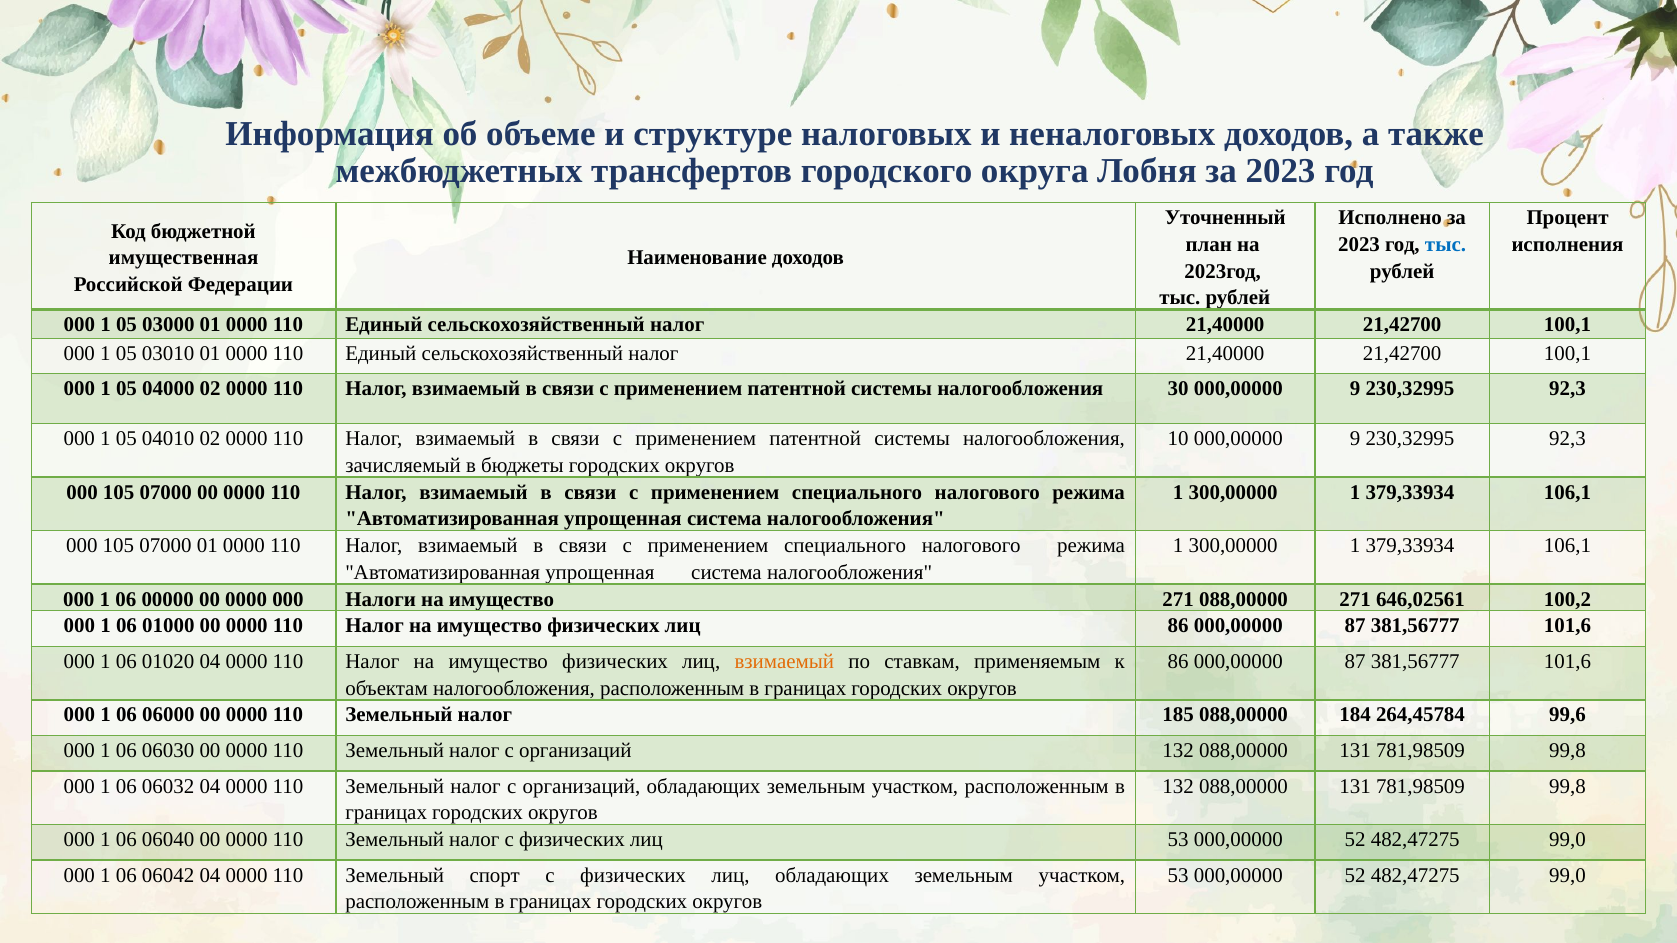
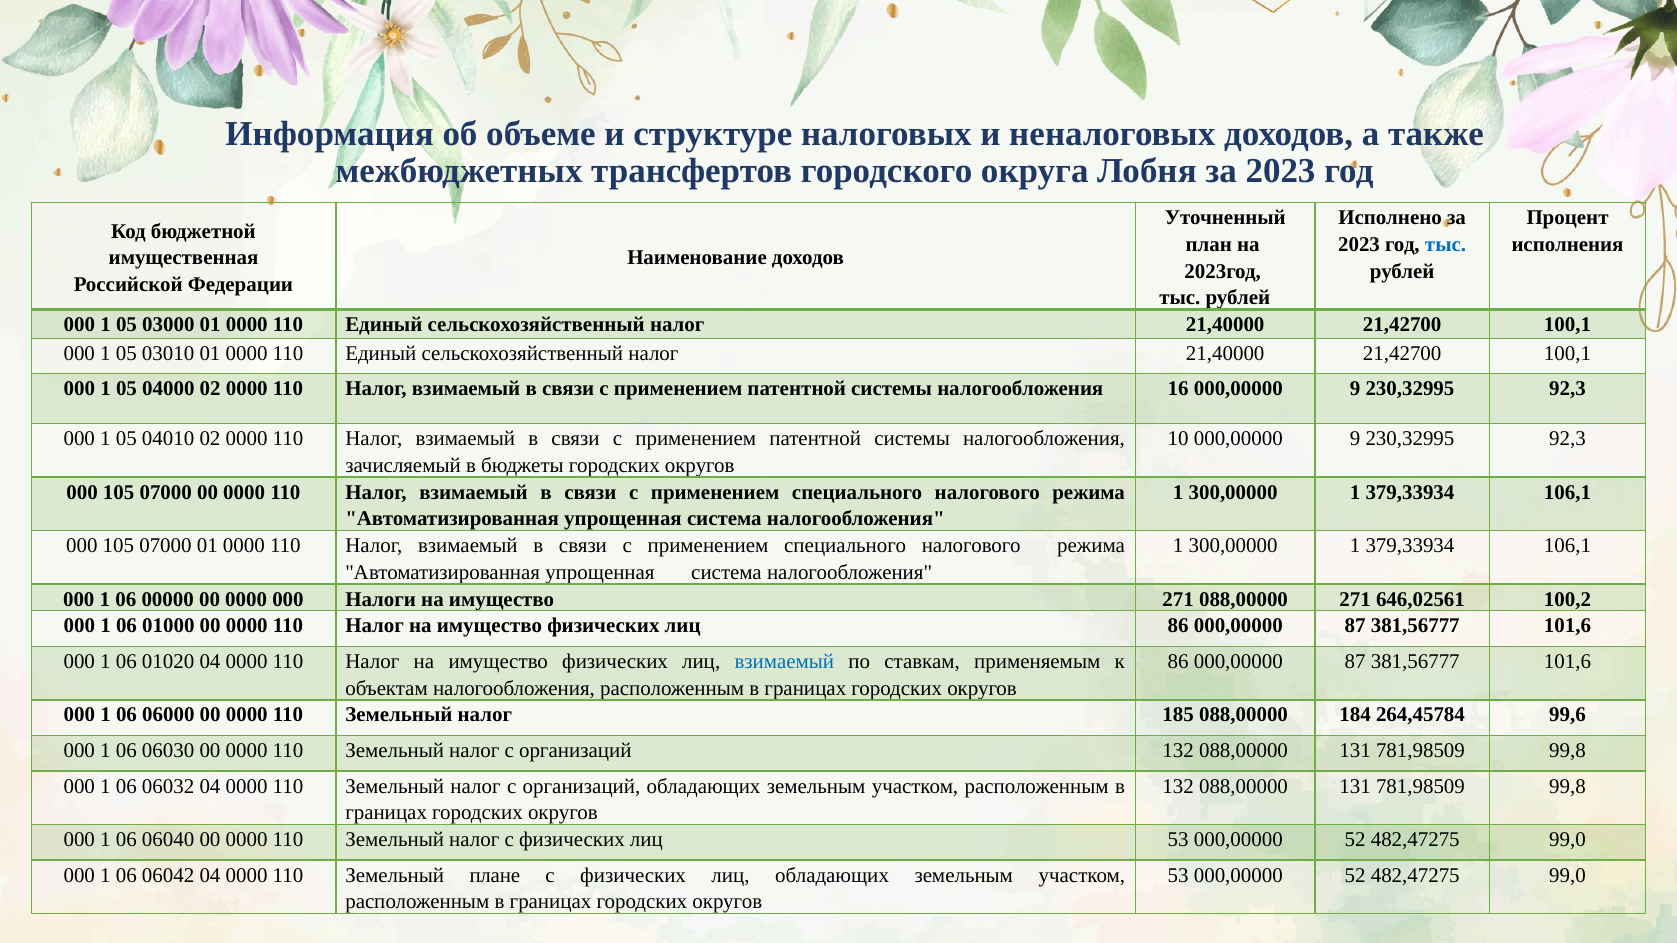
30: 30 -> 16 (1178, 389)
взимаемый colour: orange -> blue (784, 662)
спорт: спорт -> плане (495, 876)
